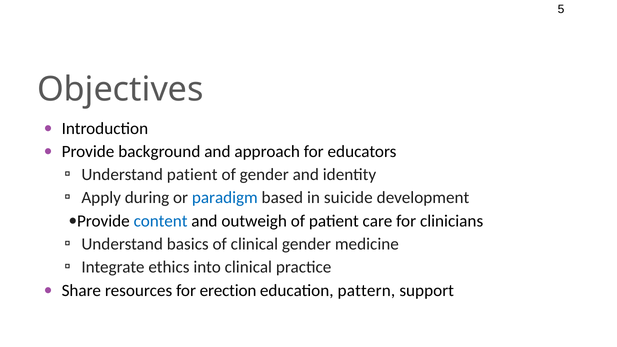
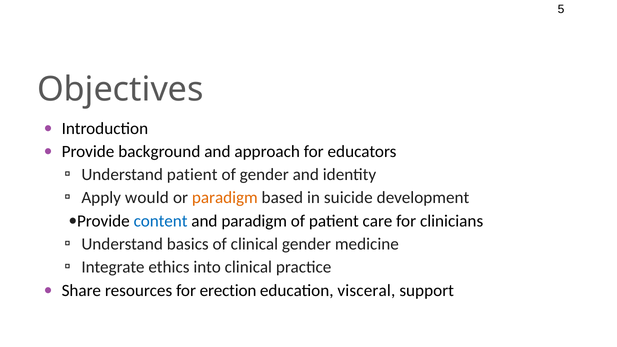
during: during -> would (147, 198)
paradigm colour: blue -> orange (225, 198)
and outweigh: outweigh -> paradigm (254, 221)
pattern: pattern -> visceral (366, 290)
